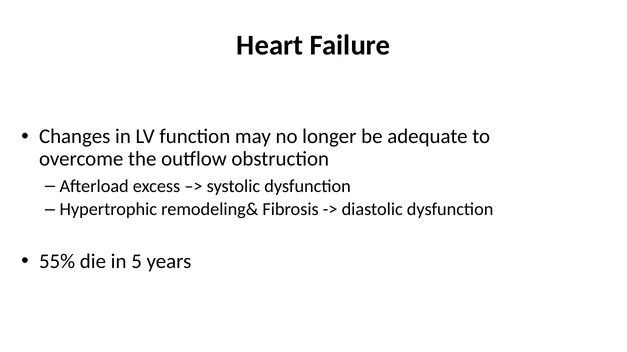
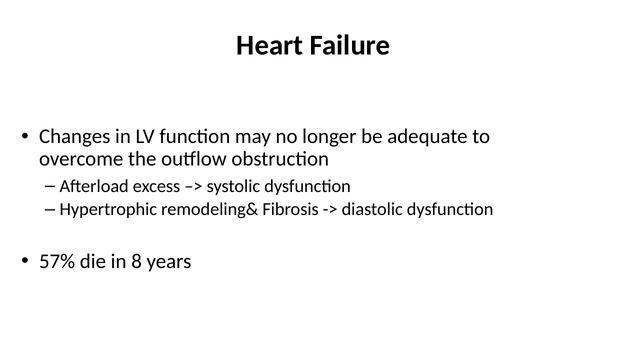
55%: 55% -> 57% (57, 262)
5: 5 -> 8 (137, 262)
